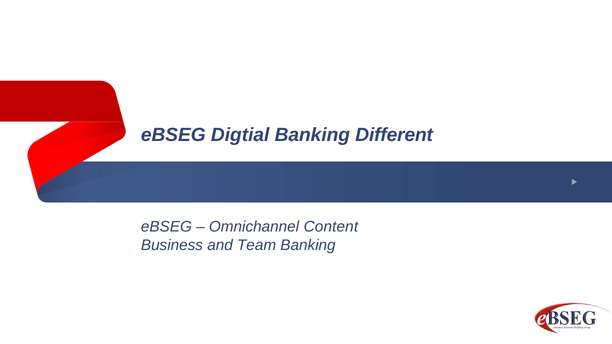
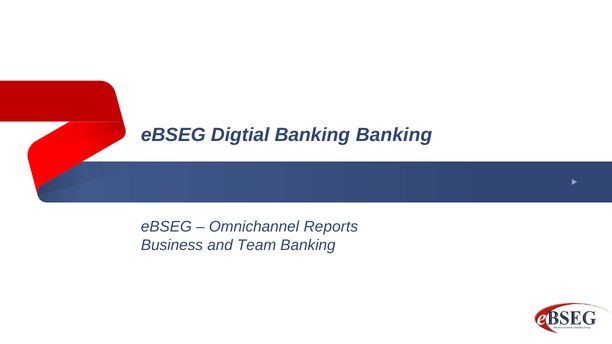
Banking Different: Different -> Banking (394, 135)
Content: Content -> Reports (331, 227)
